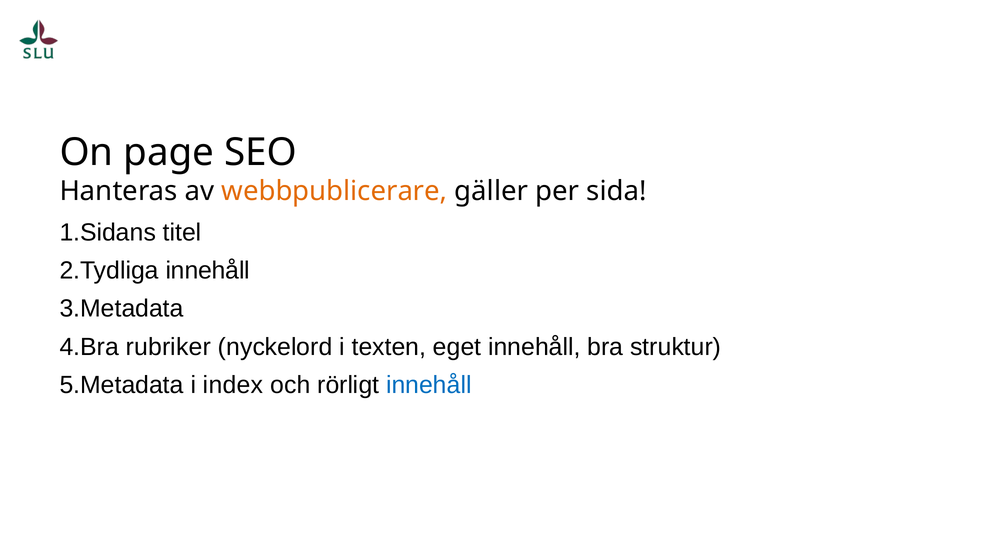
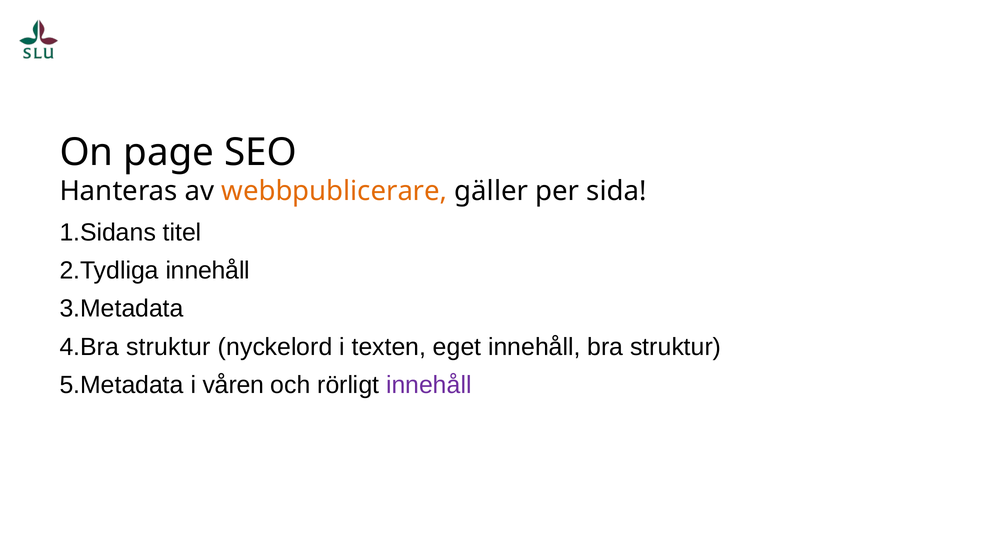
rubriker: rubriker -> struktur (168, 347)
index: index -> våren (233, 385)
innehåll colour: blue -> purple (429, 385)
